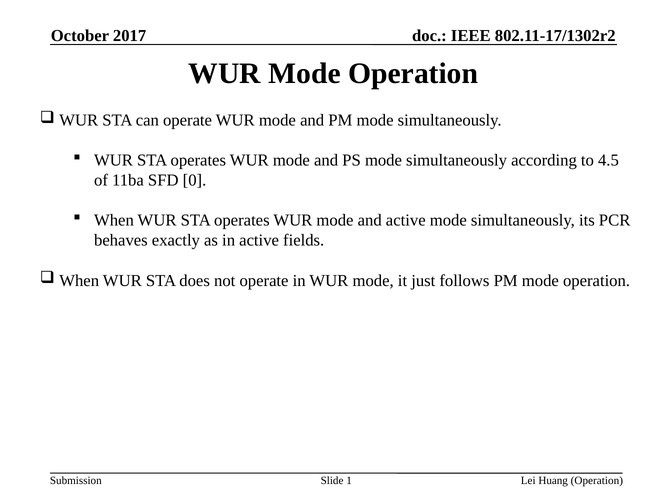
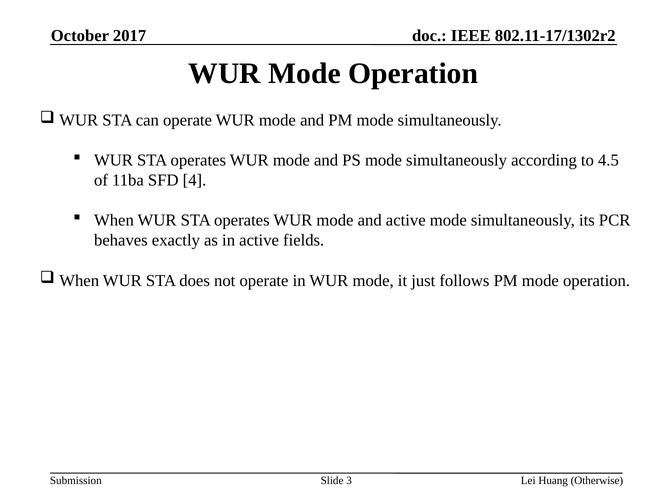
0: 0 -> 4 (195, 180)
1: 1 -> 3 (349, 480)
Huang Operation: Operation -> Otherwise (597, 480)
